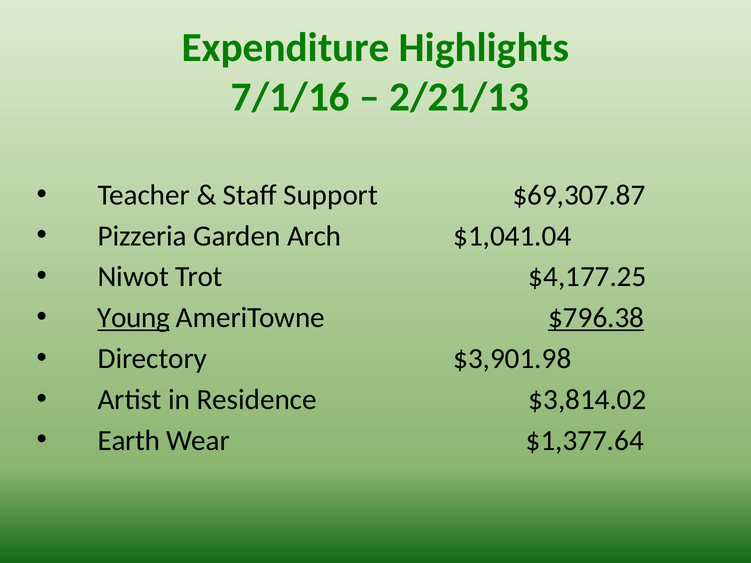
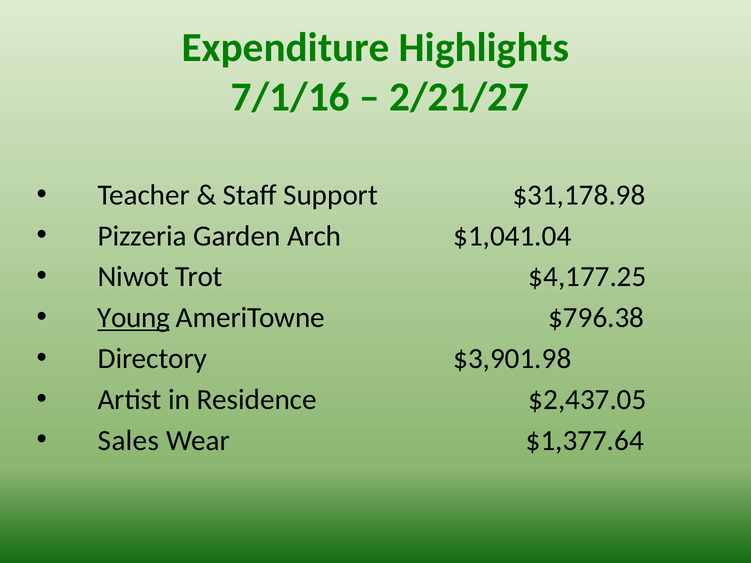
2/21/13: 2/21/13 -> 2/21/27 (459, 97)
$69,307.87: $69,307.87 -> $31,178.98 (579, 195)
$796.38 underline: present -> none (596, 318)
$3,814.02: $3,814.02 -> $2,437.05 (588, 400)
Earth: Earth -> Sales (128, 441)
